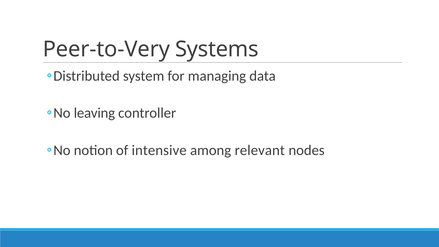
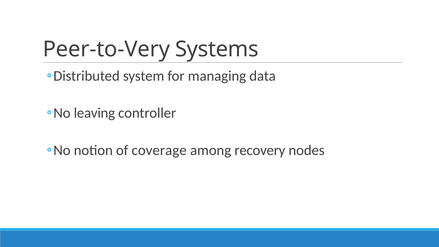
intensive: intensive -> coverage (159, 150)
relevant: relevant -> recovery (260, 150)
